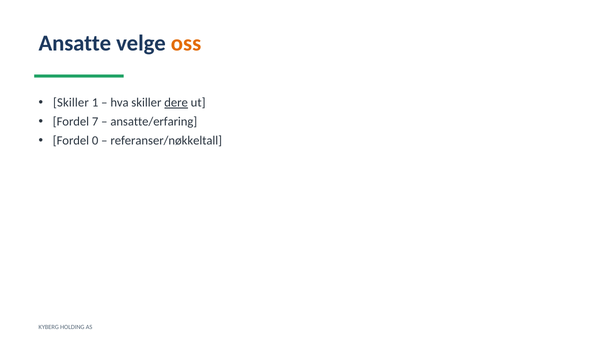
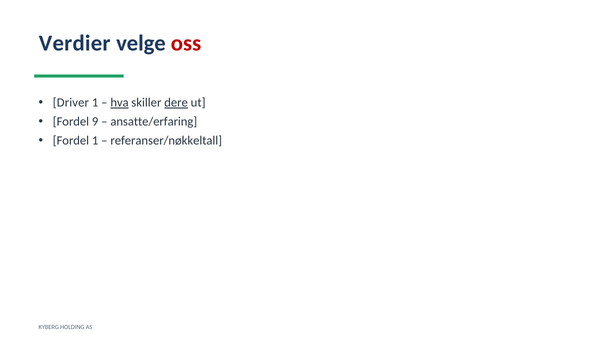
Ansatte: Ansatte -> Verdier (75, 43)
oss colour: orange -> red (186, 43)
Skiller: Skiller -> Driver (71, 103)
hva underline: none -> present (120, 103)
7: 7 -> 9 (95, 122)
Fordel 0: 0 -> 1 (95, 141)
